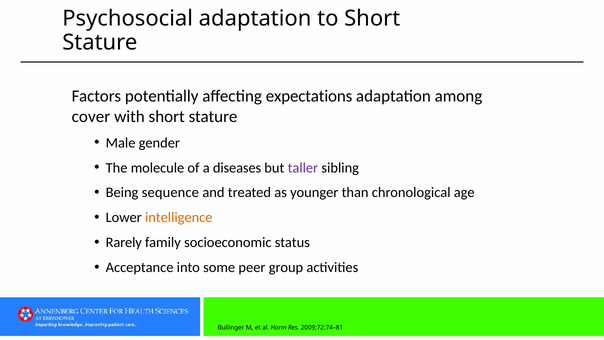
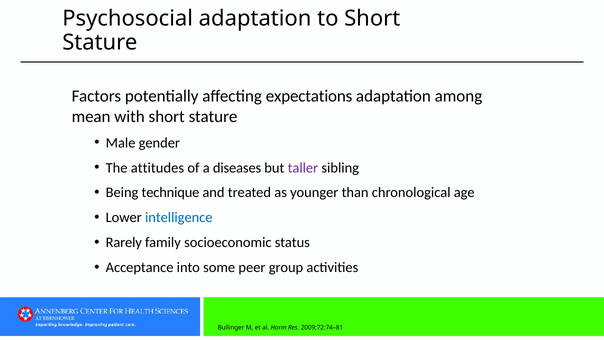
cover: cover -> mean (91, 117)
molecule: molecule -> attitudes (157, 168)
sequence: sequence -> technique (171, 193)
intelligence colour: orange -> blue (179, 217)
